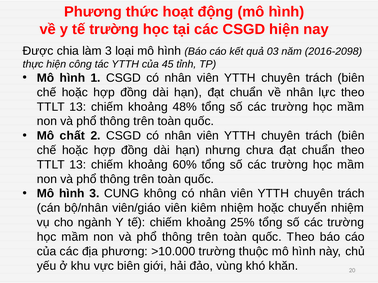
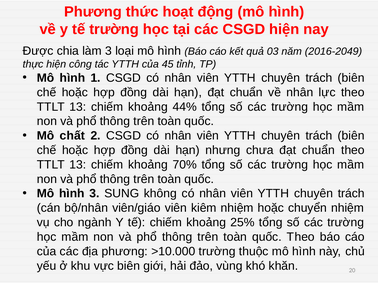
2016-2098: 2016-2098 -> 2016-2049 (333, 51)
48%: 48% -> 44% (185, 107)
60%: 60% -> 70% (185, 165)
CUNG: CUNG -> SUNG (122, 194)
